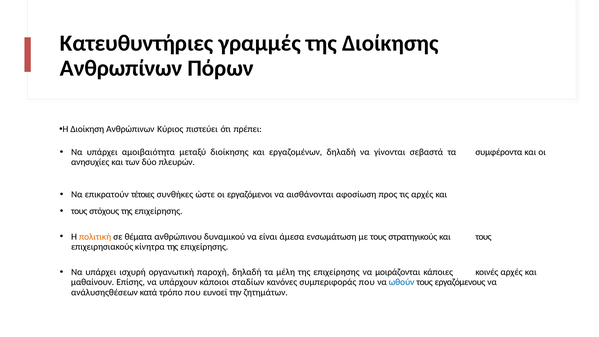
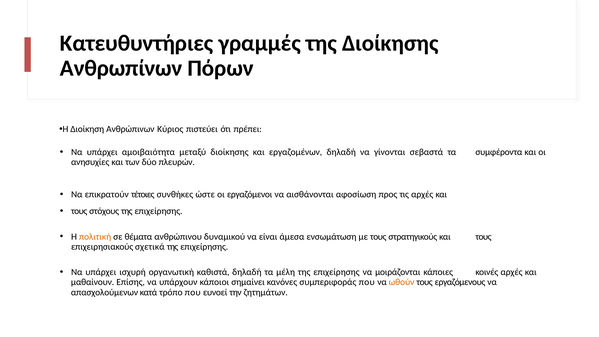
κίνητρα: κίνητρα -> σχετικά (150, 247)
παροχή: παροχή -> καθιστά (213, 272)
σταδίων: σταδίων -> σημαίνει (248, 282)
ωθούν colour: blue -> orange (402, 282)
ανάλυσηςθέσεων: ανάλυσηςθέσεων -> απασχολούμενων (105, 292)
